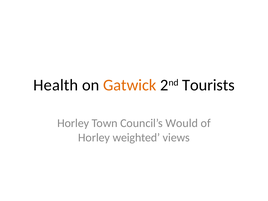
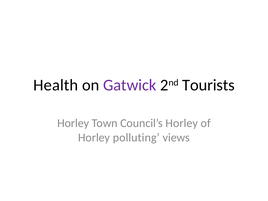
Gatwick colour: orange -> purple (130, 85)
Council’s Would: Would -> Horley (182, 123)
weighted: weighted -> polluting (136, 138)
